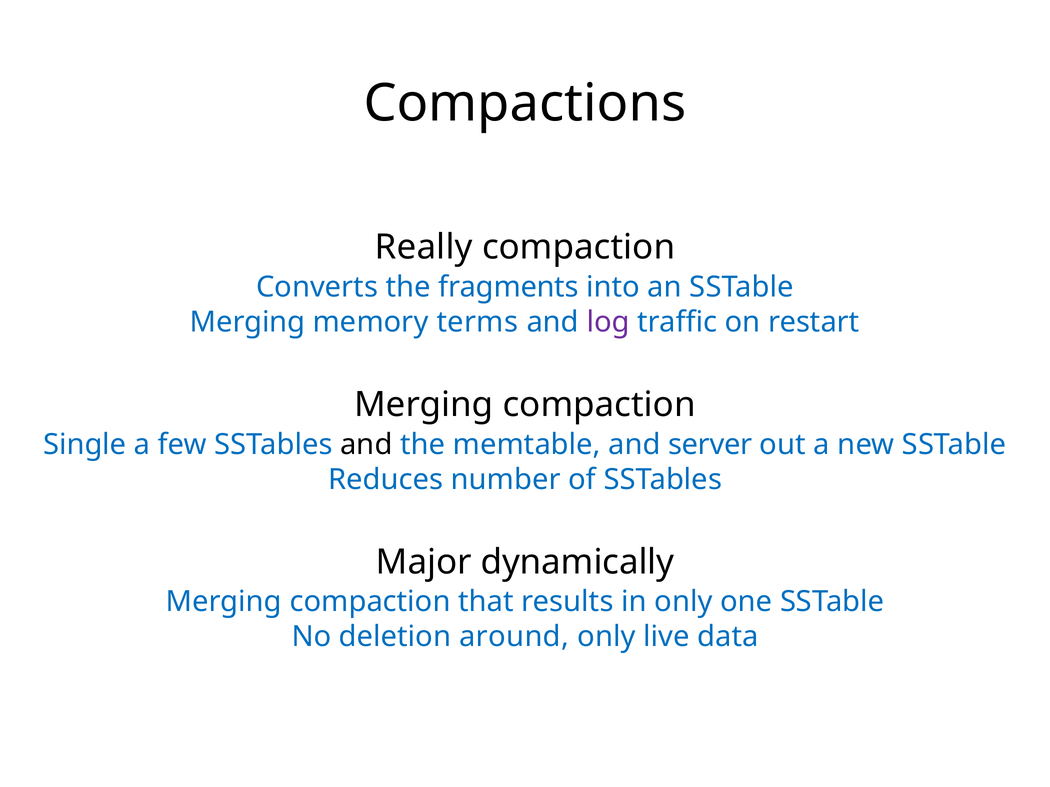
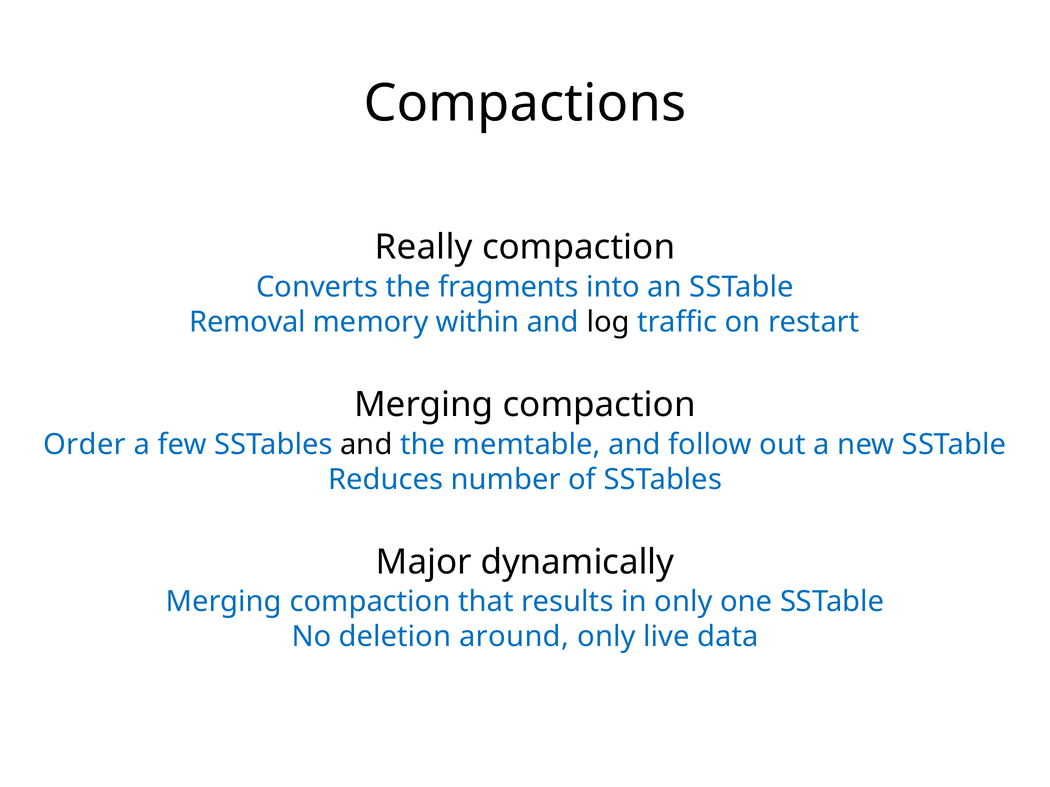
Merging: Merging -> Removal (248, 322)
terms: terms -> within (478, 322)
log colour: purple -> black (608, 322)
Single: Single -> Order (85, 445)
server: server -> follow (710, 445)
